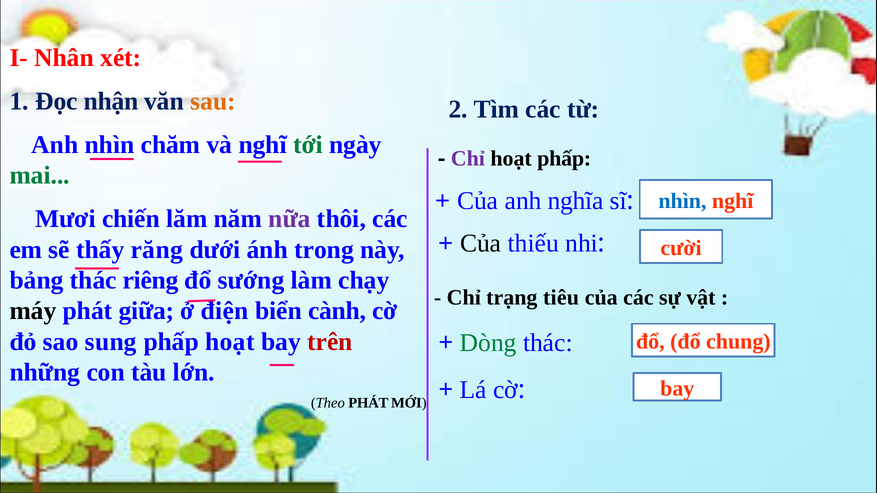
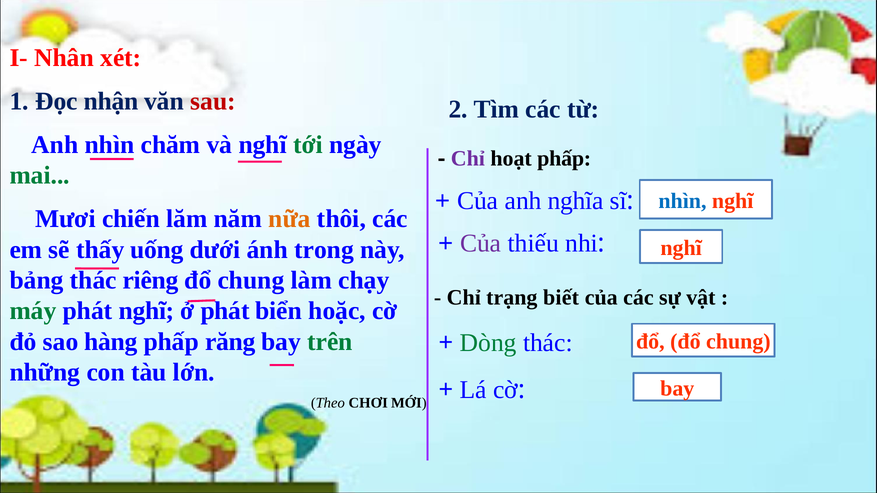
sau colour: orange -> red (213, 101)
nữa colour: purple -> orange (290, 219)
Của colour: black -> purple (481, 243)
răng: răng -> uống (157, 250)
cười: cười -> nghĩ (681, 248)
sướng: sướng -> chung (251, 280)
tiêu: tiêu -> biết (561, 298)
máy colour: black -> green (33, 311)
phát giữa: giữa -> nghĩ (146, 311)
ở điện: điện -> phát (225, 311)
cành: cành -> hoặc (337, 311)
sung: sung -> hàng (111, 342)
phấp hoạt: hoạt -> răng (230, 342)
trên colour: red -> green (330, 342)
Theo PHÁT: PHÁT -> CHƠI (368, 403)
